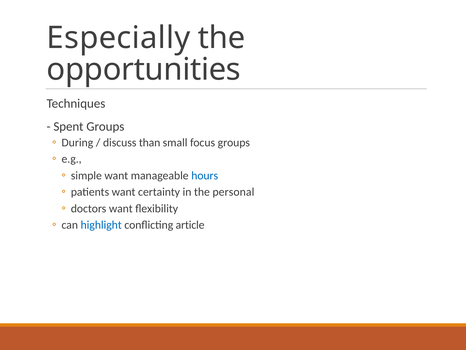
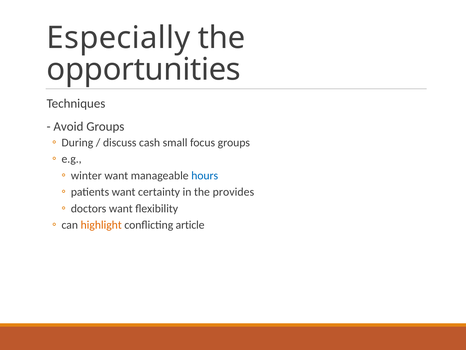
Spent: Spent -> Avoid (68, 126)
than: than -> cash (150, 142)
simple: simple -> winter (86, 175)
personal: personal -> provides (233, 192)
highlight colour: blue -> orange (101, 225)
